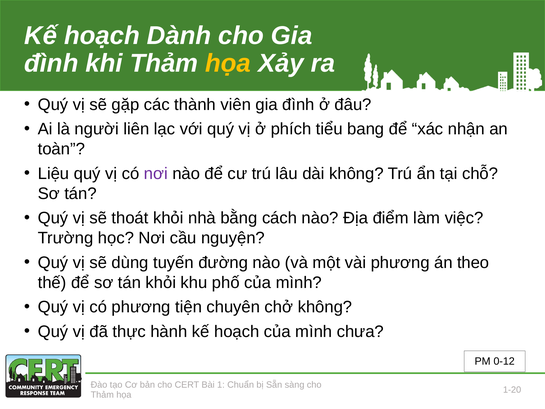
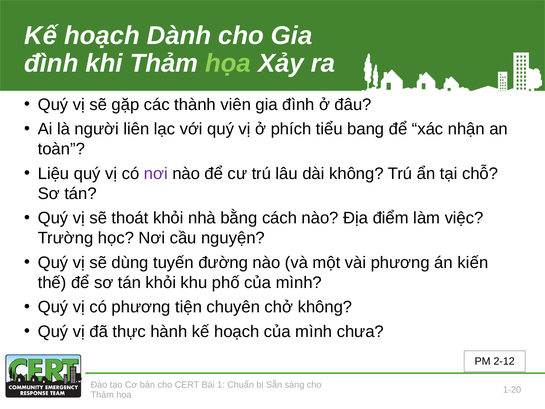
họa colour: yellow -> light green (228, 63)
theo: theo -> kiến (473, 262)
0-12: 0-12 -> 2-12 (504, 361)
